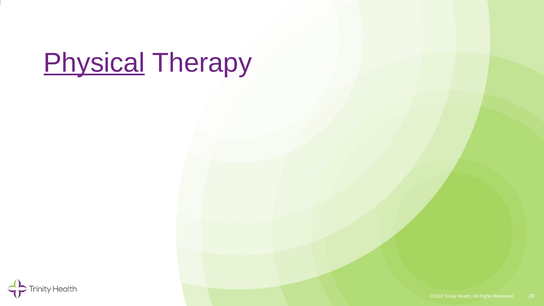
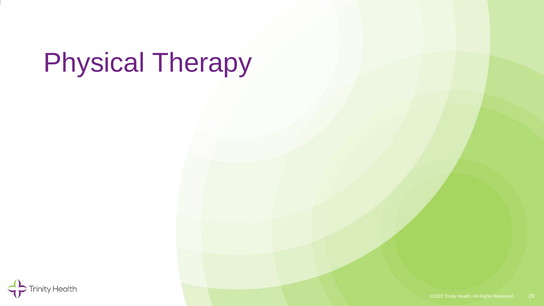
Physical underline: present -> none (94, 63)
